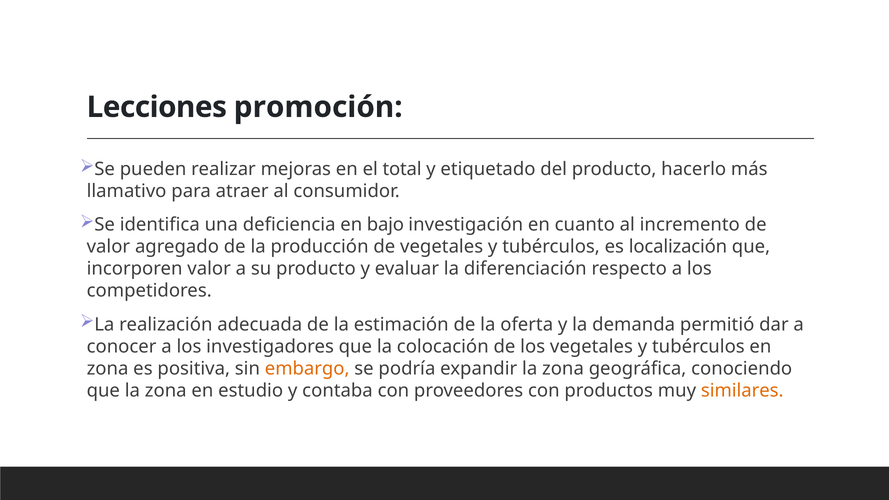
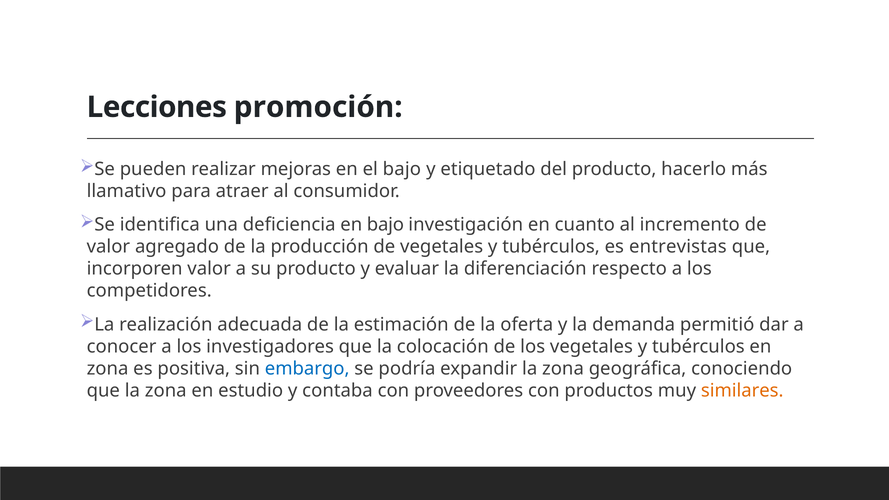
el total: total -> bajo (402, 169)
localización: localización -> entrevistas (678, 247)
embargo colour: orange -> blue (307, 368)
